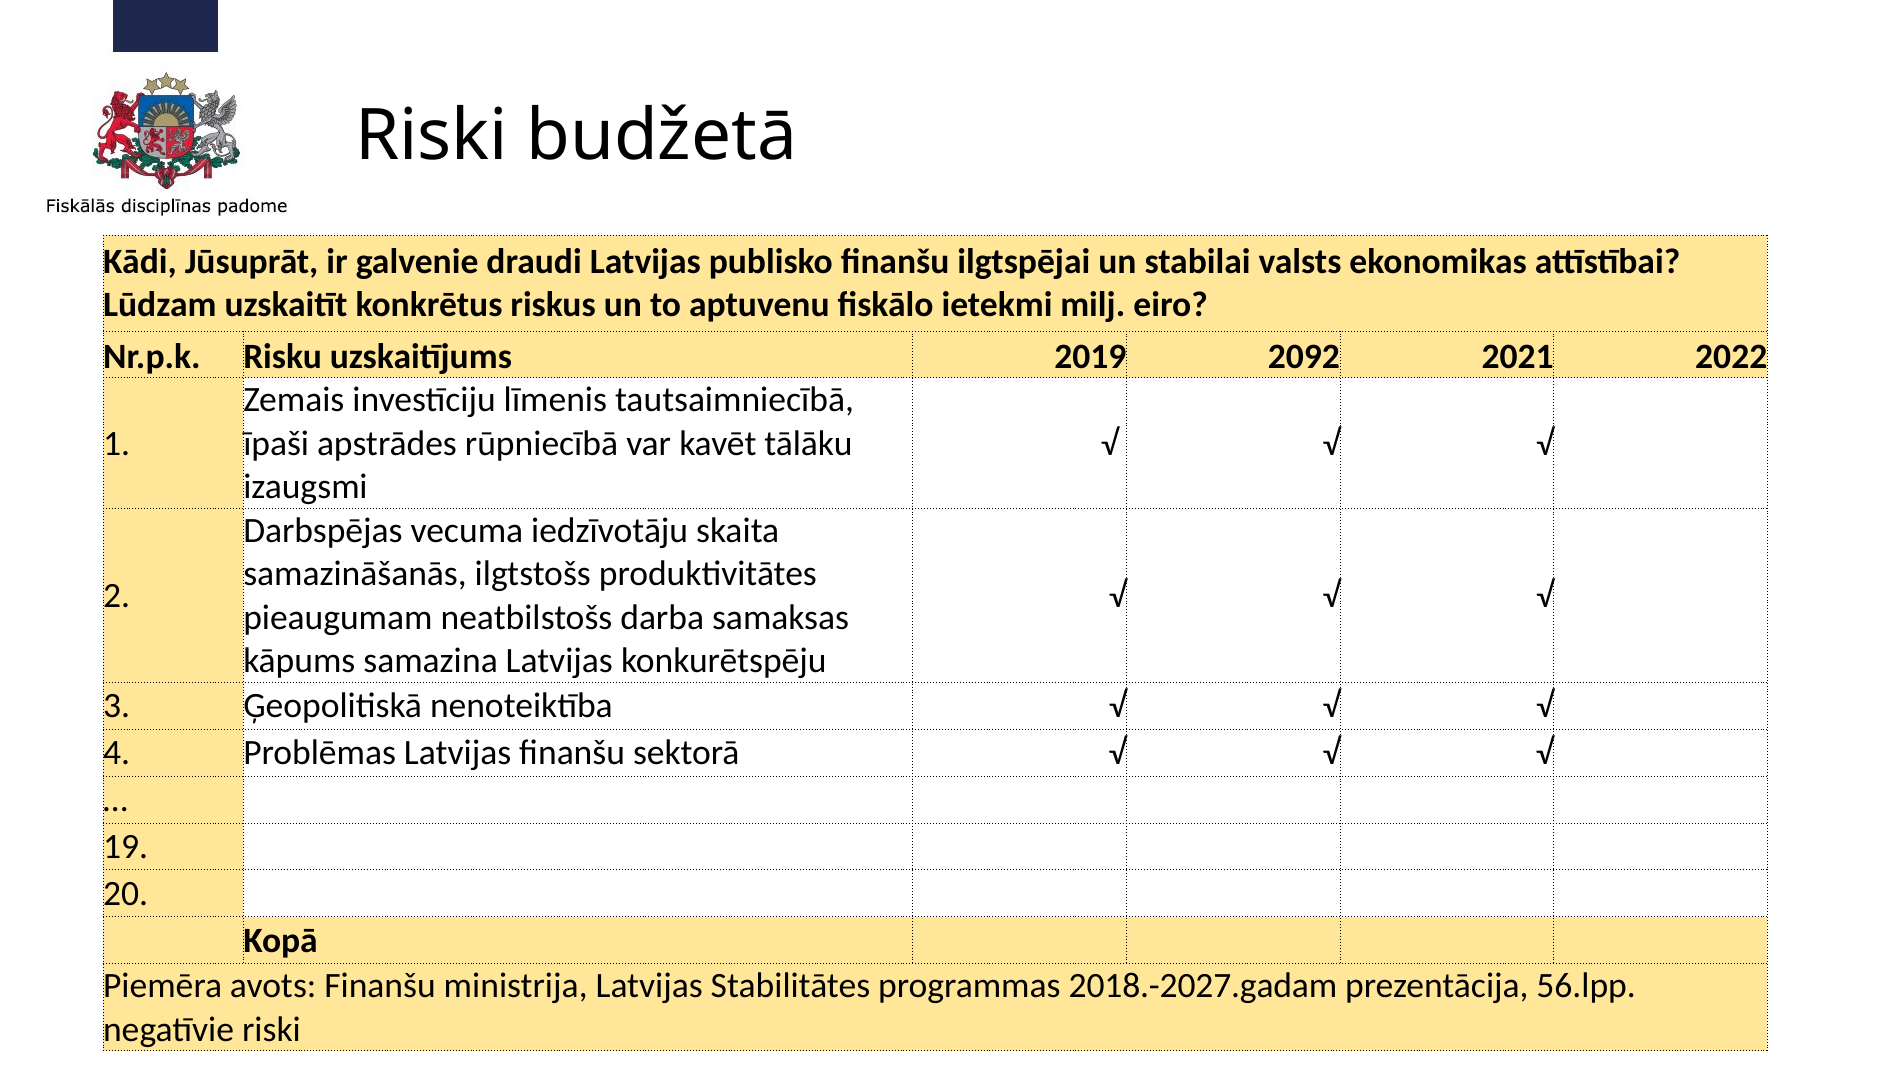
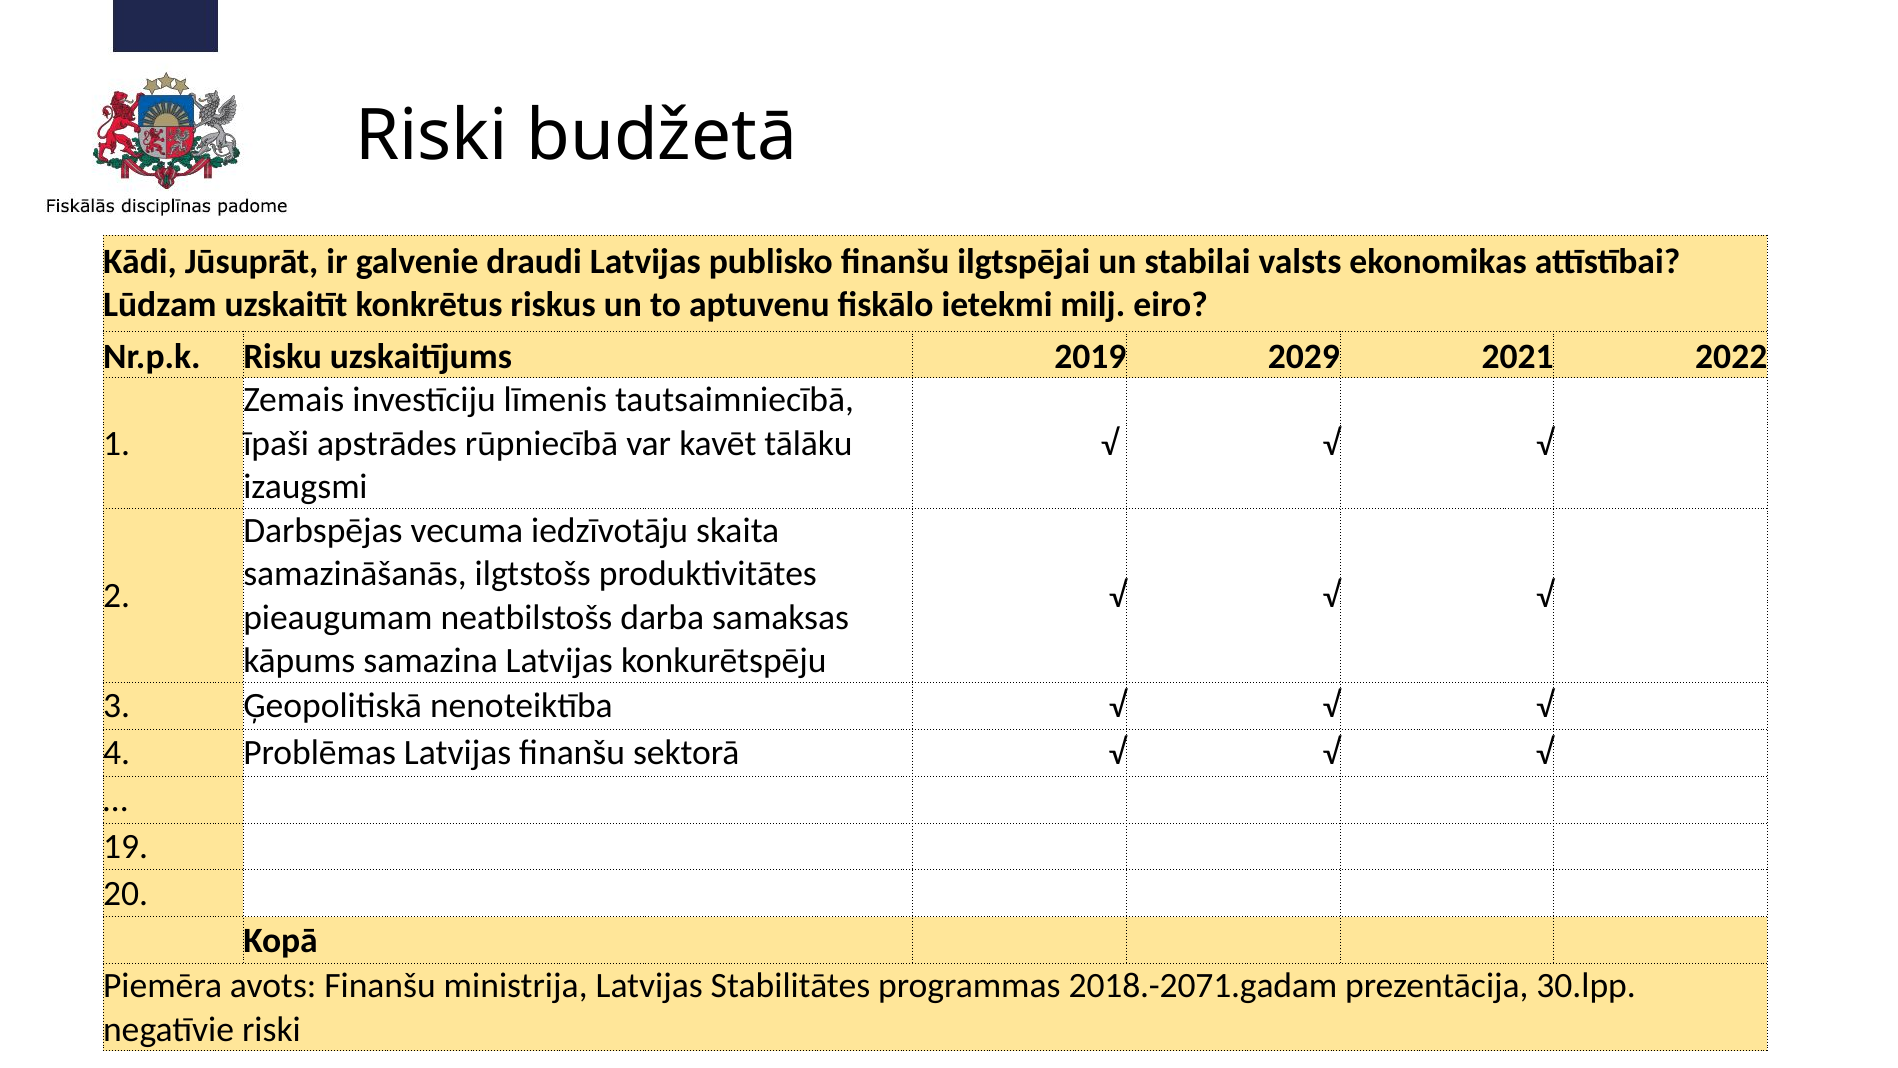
2092: 2092 -> 2029 (1304, 357)
2018.-2027.gadam: 2018.-2027.gadam -> 2018.-2071.gadam (1203, 986)
56.lpp: 56.lpp -> 30.lpp (1586, 986)
